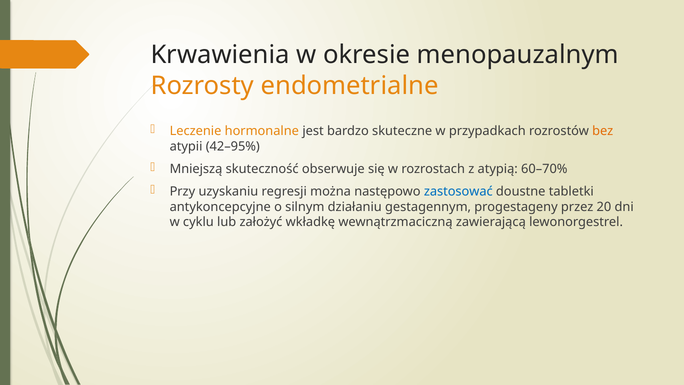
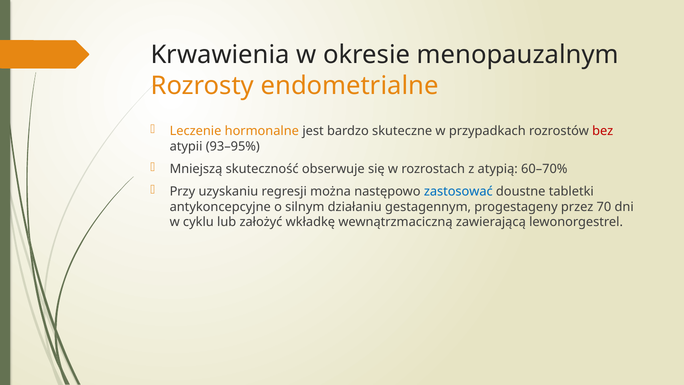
bez colour: orange -> red (603, 131)
42–95%: 42–95% -> 93–95% (233, 146)
20: 20 -> 70 (604, 207)
